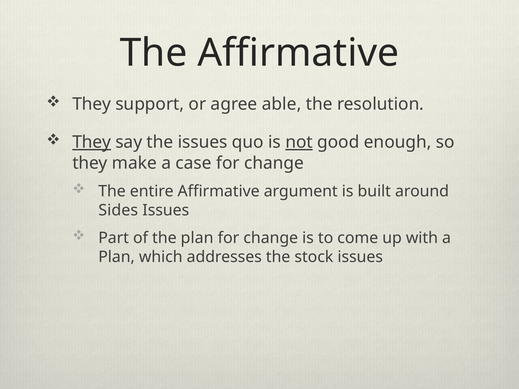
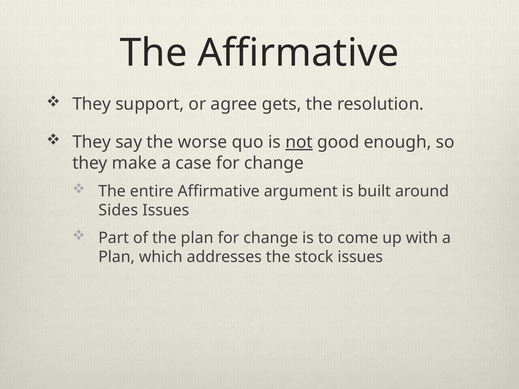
able: able -> gets (282, 104)
They underline: present -> none (92, 142)
the issues: issues -> worse (203, 142)
